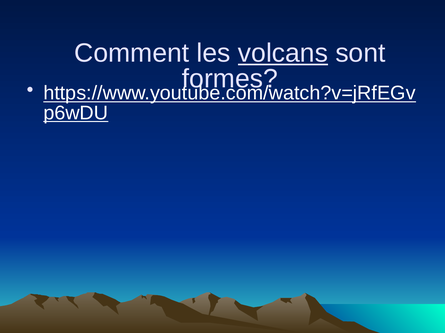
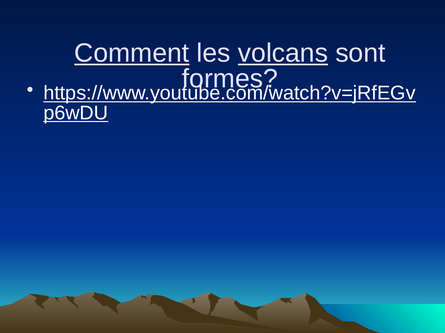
Comment underline: none -> present (132, 53)
